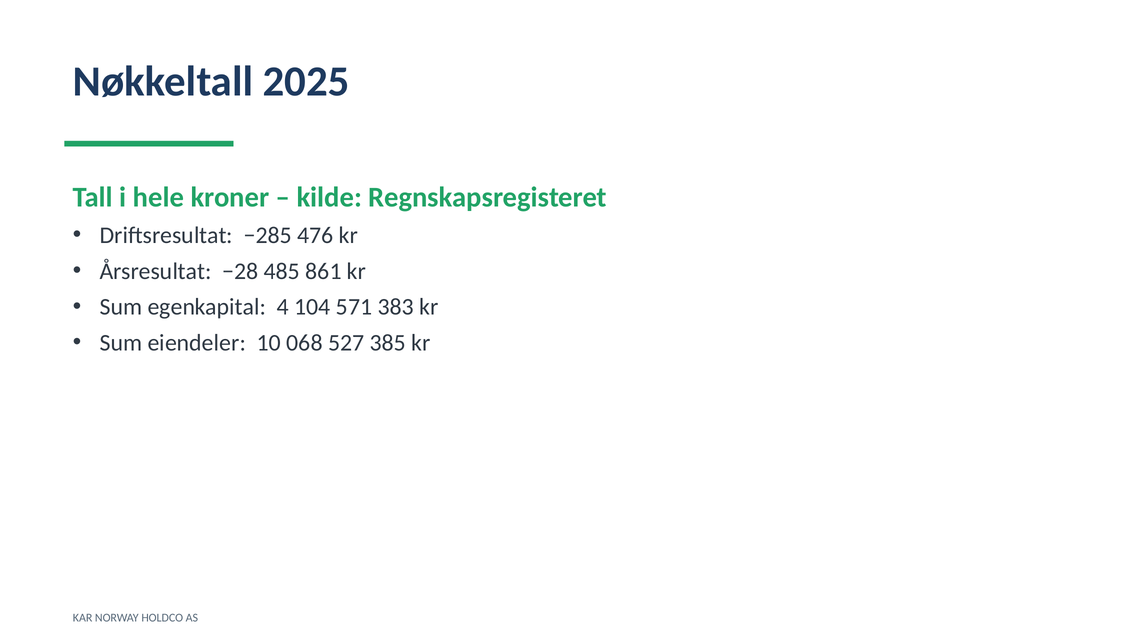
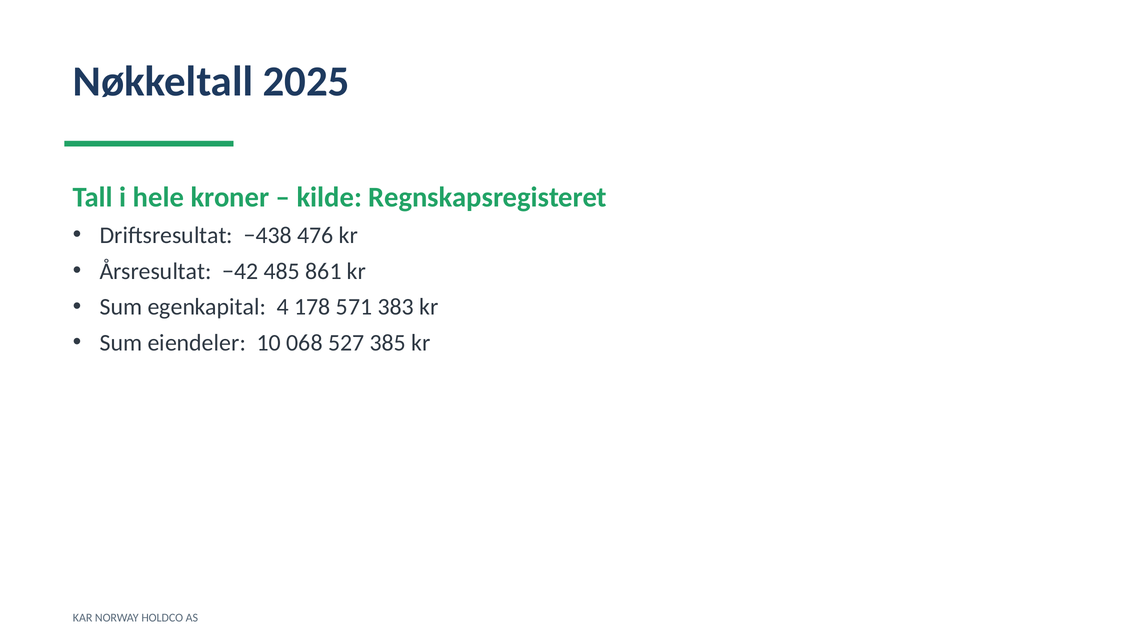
−285: −285 -> −438 (268, 235)
−28: −28 -> −42 (240, 271)
104: 104 -> 178 (312, 307)
